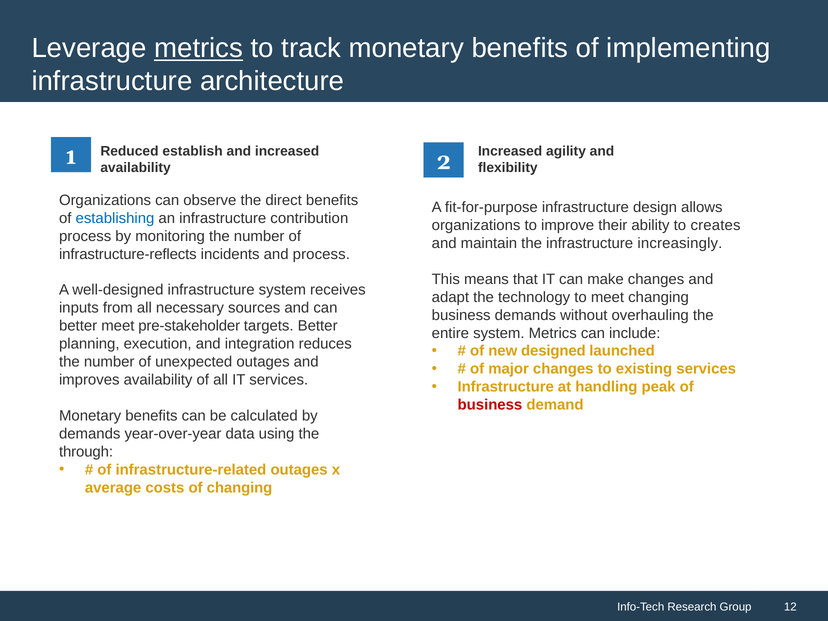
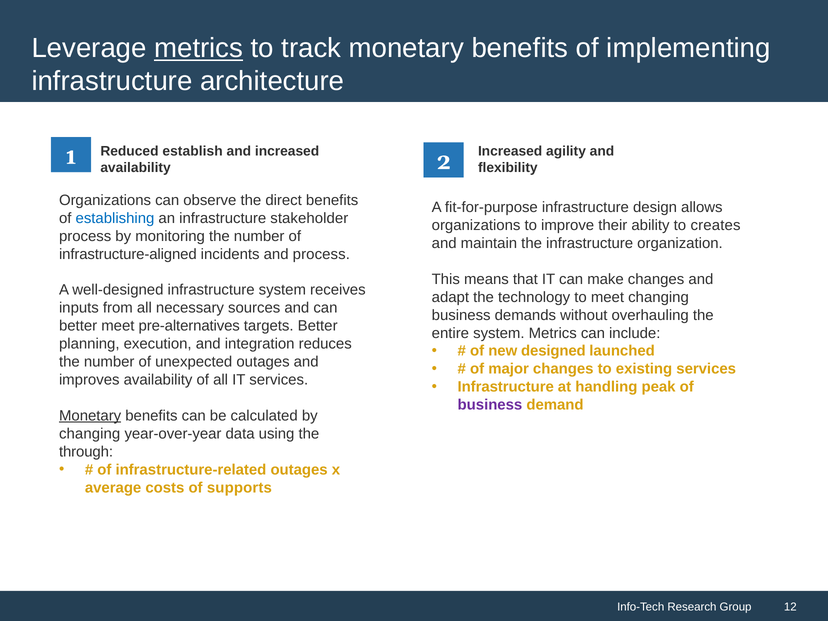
contribution: contribution -> stakeholder (309, 218)
increasingly: increasingly -> organization (680, 243)
infrastructure-reflects: infrastructure-reflects -> infrastructure-aligned (128, 254)
pre-stakeholder: pre-stakeholder -> pre-alternatives (189, 326)
business colour: red -> purple (490, 405)
Monetary underline: none -> present (90, 416)
demands: demands -> changing (90, 434)
of changing: changing -> supports (239, 488)
